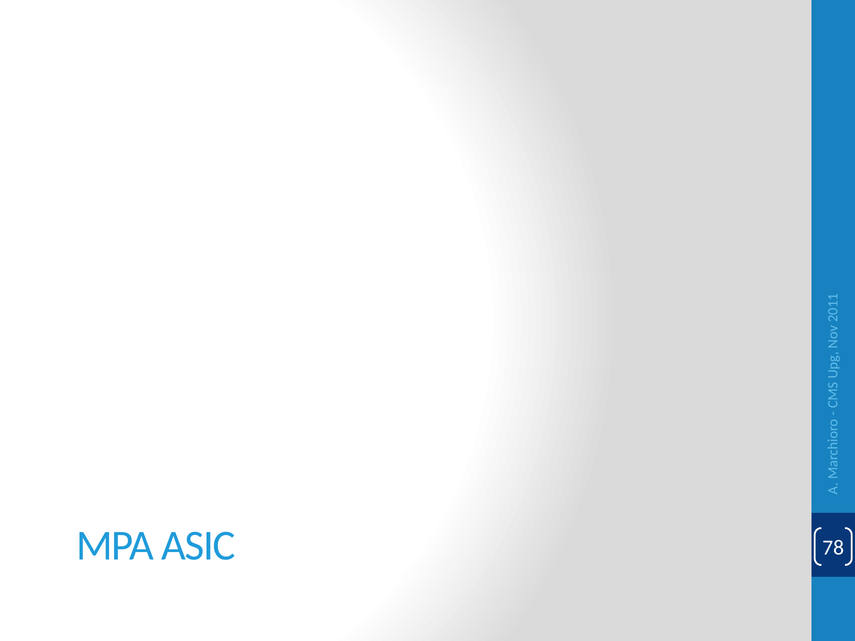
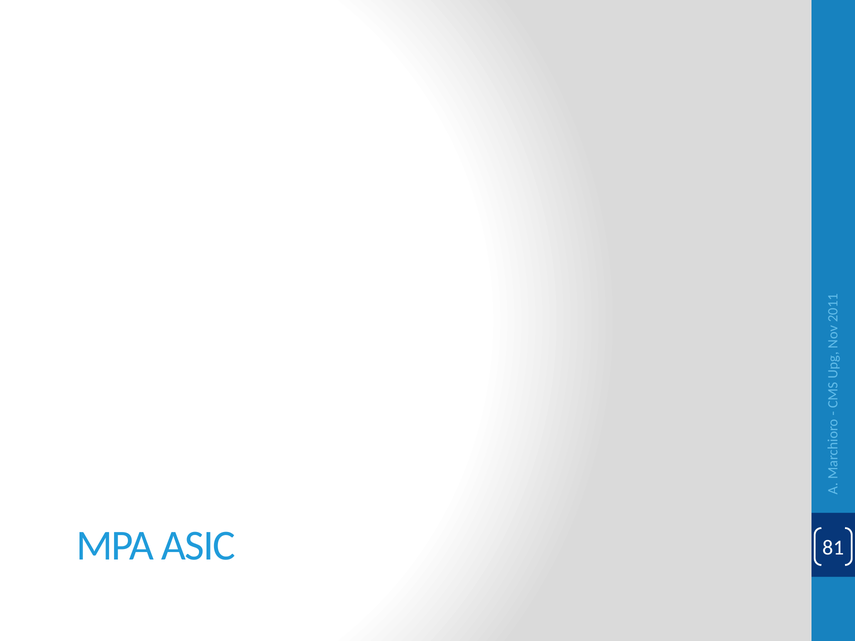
78: 78 -> 81 (833, 548)
